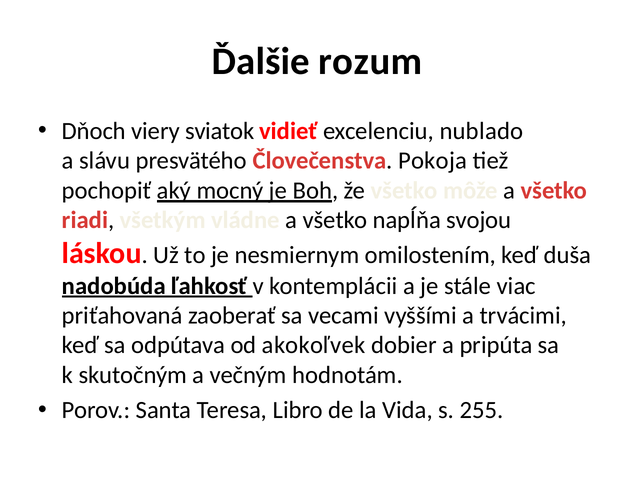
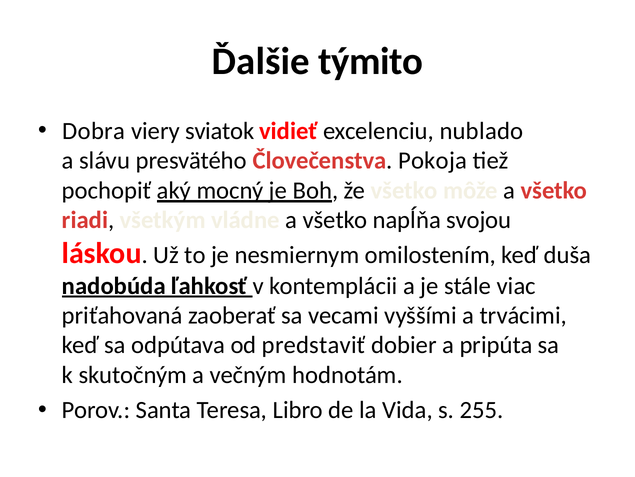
rozum: rozum -> týmito (371, 61)
Dňoch: Dňoch -> Dobra (94, 131)
akokoľvek: akokoľvek -> predstaviť (314, 345)
